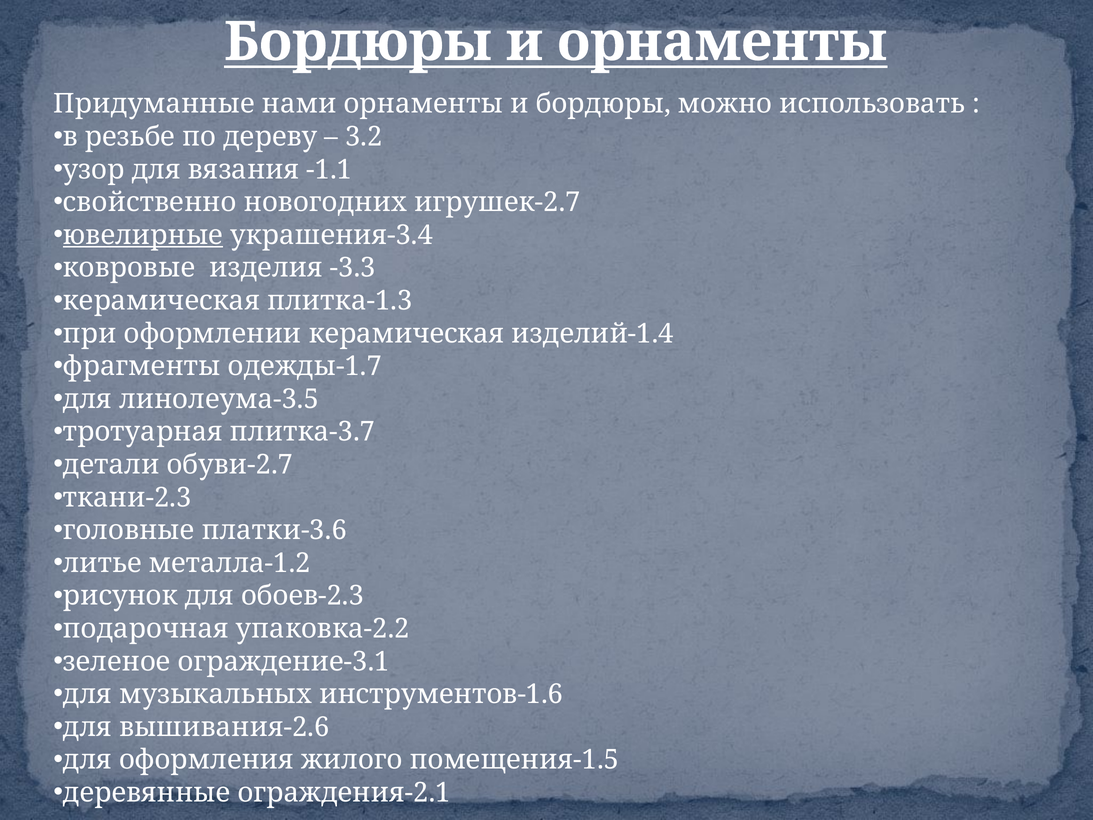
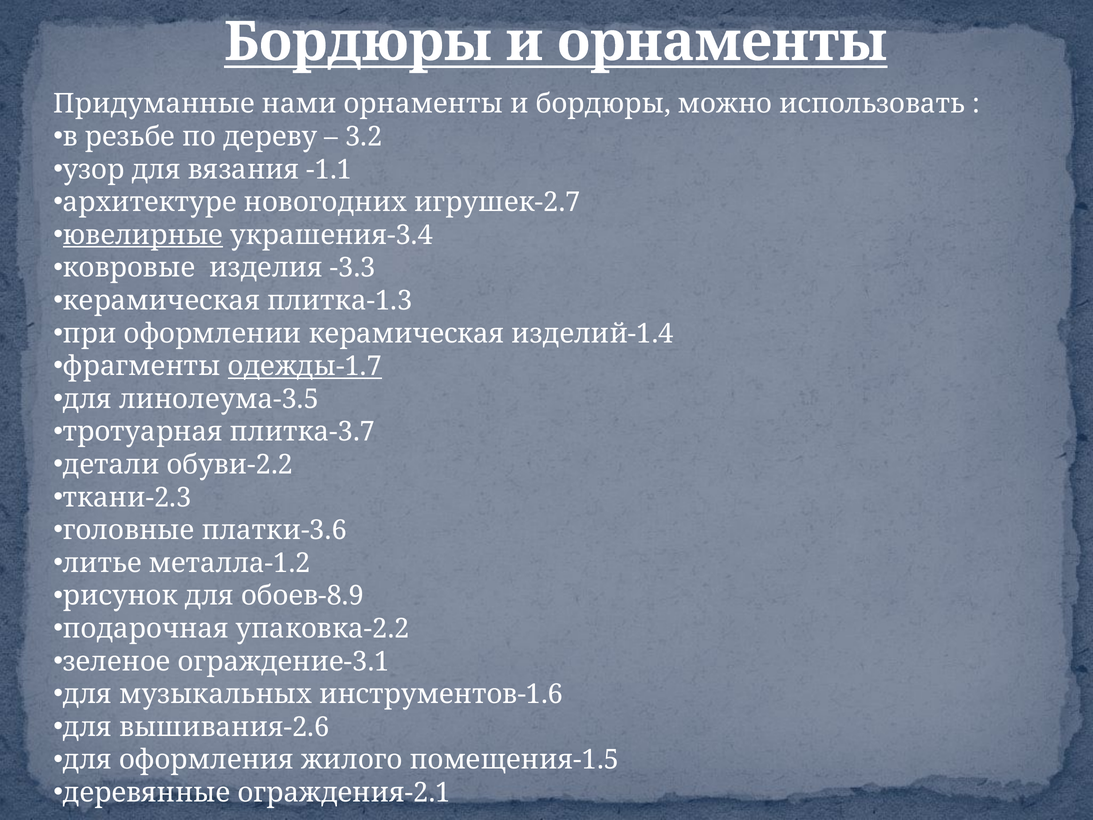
свойственно: свойственно -> архитектуре (150, 202)
одежды-1.7 underline: none -> present (305, 366)
обуви-2.7: обуви-2.7 -> обуви-2.2 (230, 465)
обоев-2.3: обоев-2.3 -> обоев-8.9 (303, 596)
